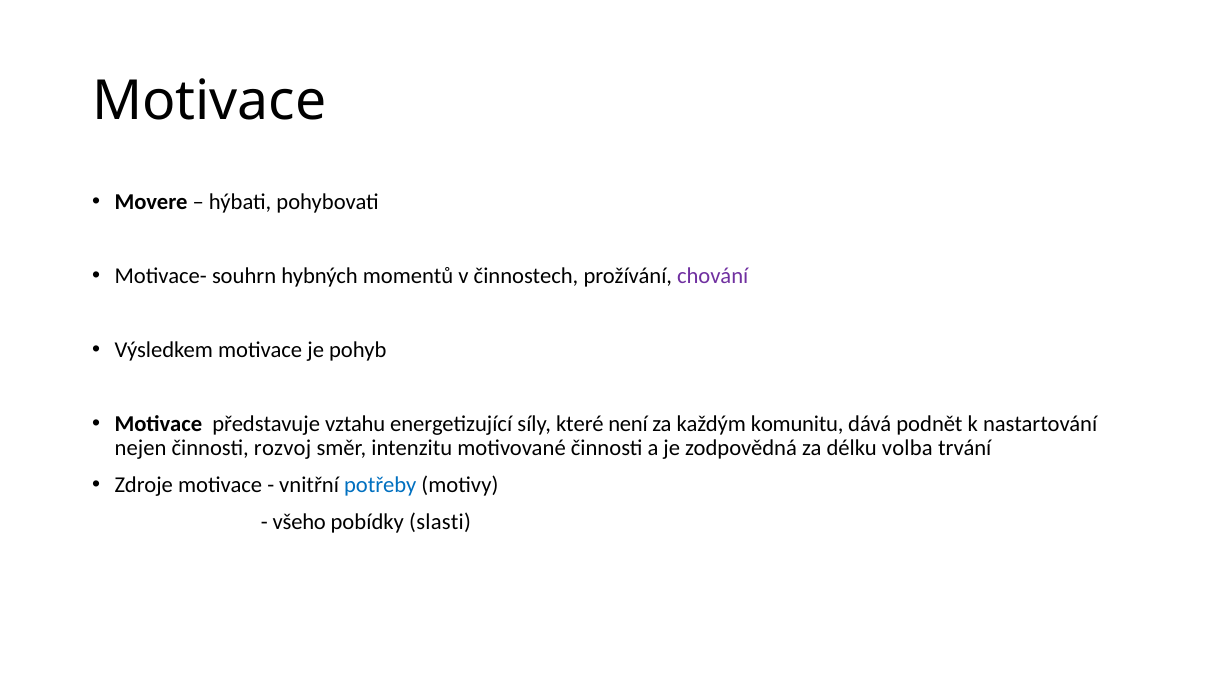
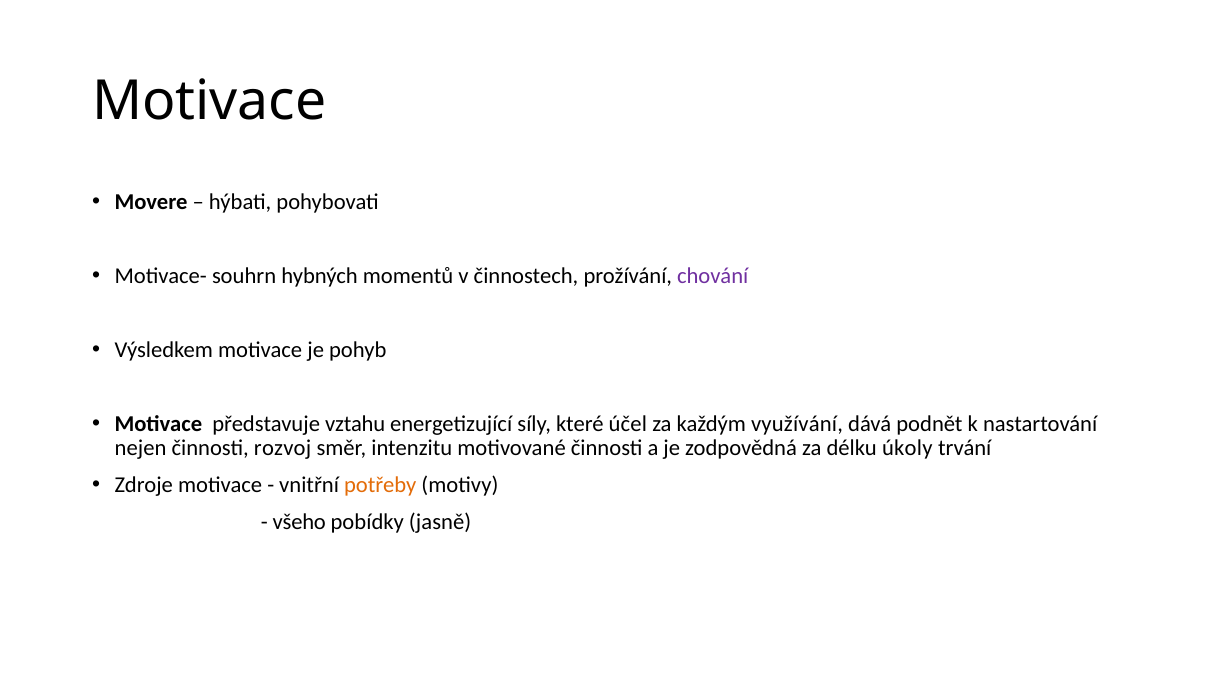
není: není -> účel (628, 424)
komunitu: komunitu -> využívání (797, 424)
volba: volba -> úkoly (907, 448)
potřeby colour: blue -> orange (380, 485)
slasti: slasti -> jasně (440, 522)
